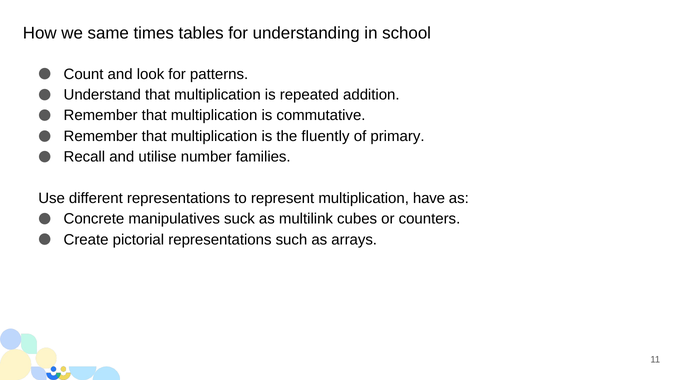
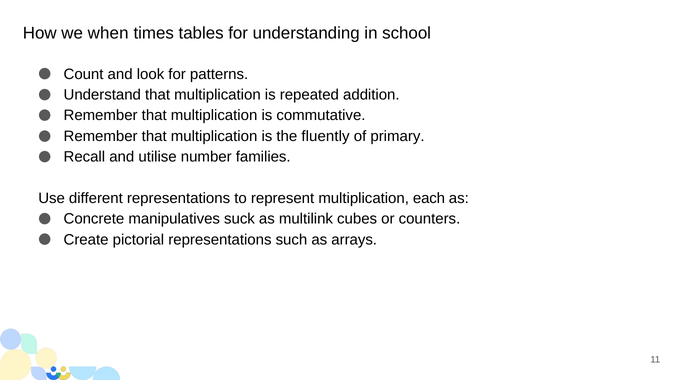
same: same -> when (108, 33)
have: have -> each (429, 198)
